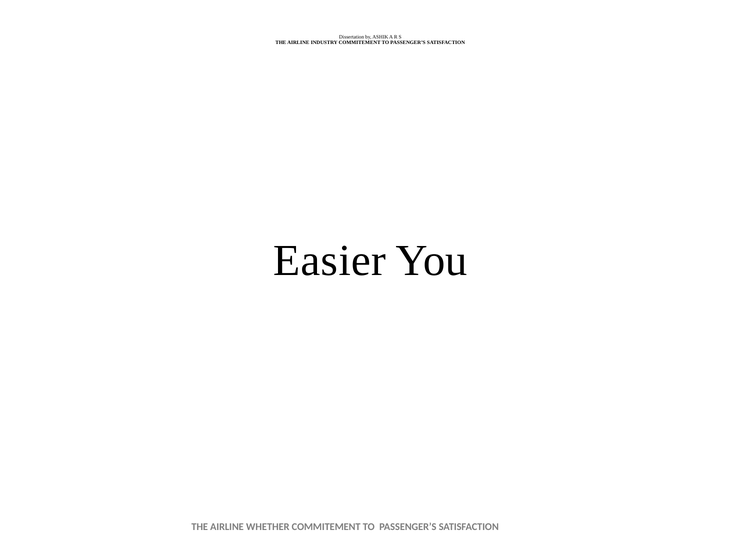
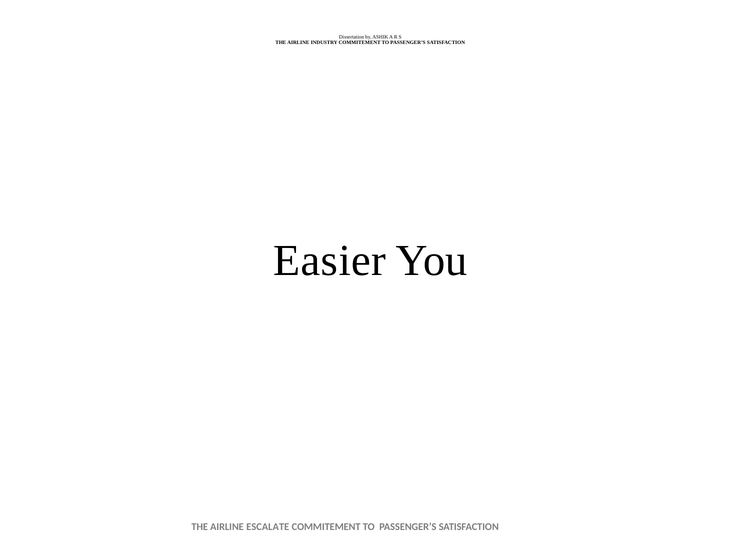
WHETHER: WHETHER -> ESCALATE (268, 527)
